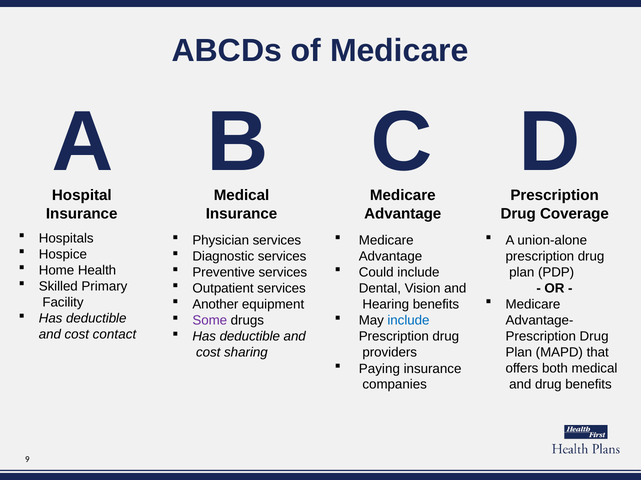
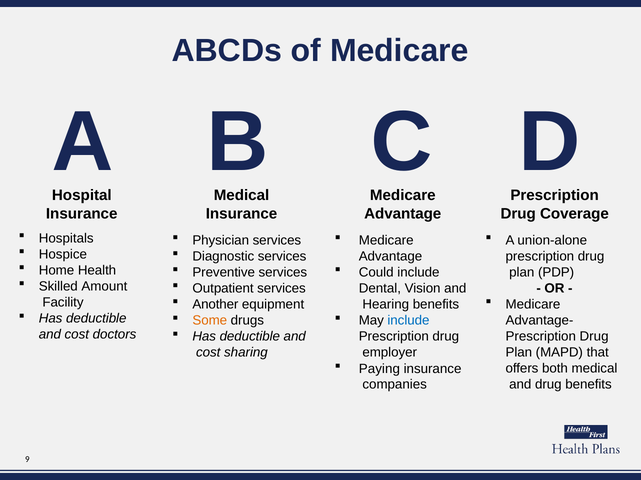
Primary: Primary -> Amount (104, 287)
Some colour: purple -> orange (210, 321)
contact: contact -> doctors (115, 335)
providers: providers -> employer (390, 353)
